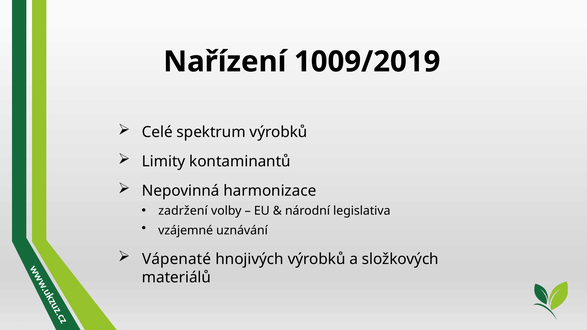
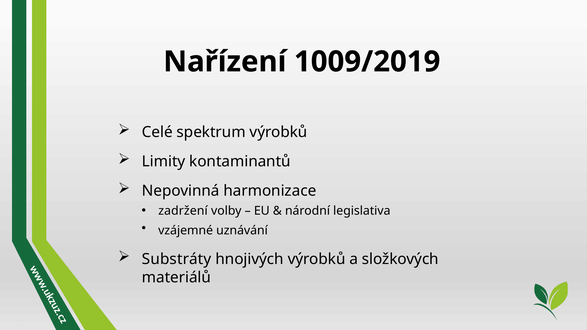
Vápenaté: Vápenaté -> Substráty (177, 259)
